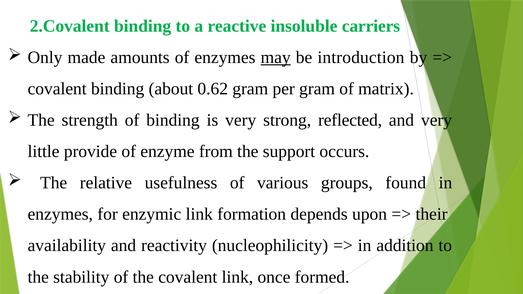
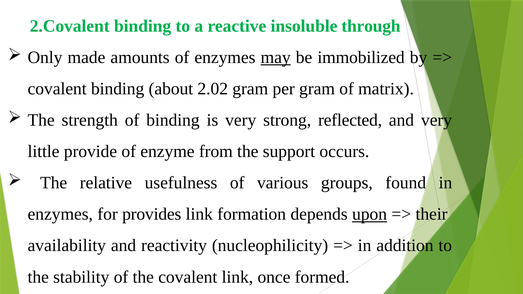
carriers: carriers -> through (371, 26)
introduction: introduction -> immobilized (361, 57)
0.62: 0.62 -> 2.02 (213, 89)
enzymic: enzymic -> provides (152, 214)
upon underline: none -> present (370, 214)
